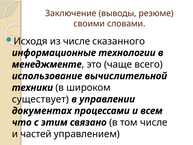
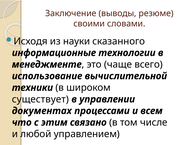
из числе: числе -> науки (77, 41)
частей: частей -> любой (36, 134)
